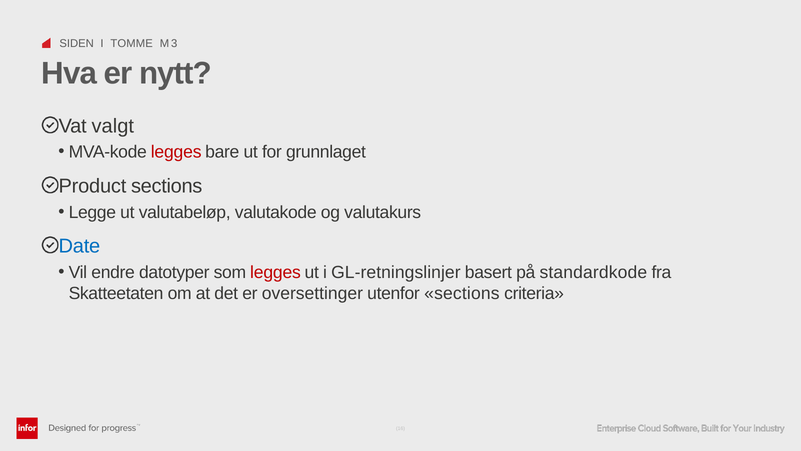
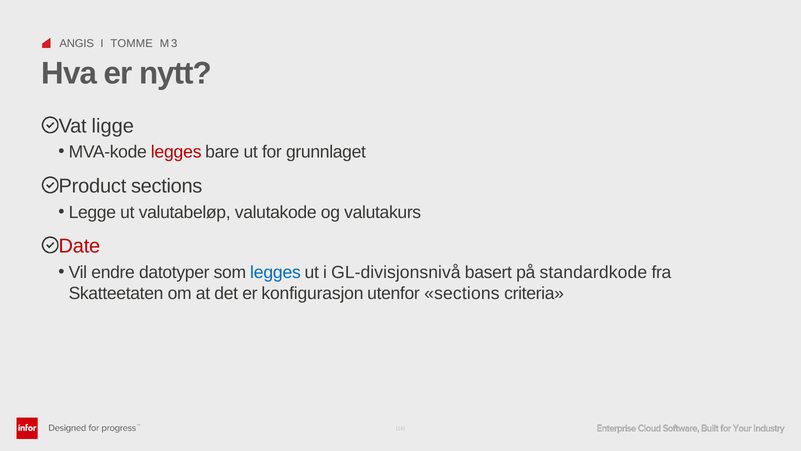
SIDEN: SIDEN -> ANGIS (77, 44)
valgt: valgt -> ligge (113, 126)
Date colour: blue -> red (79, 246)
legges colour: red -> blue (275, 272)
GL-retningslinjer: GL-retningslinjer -> GL-divisjonsnivå (396, 272)
oversettinger: oversettinger -> konfigurasjon (312, 293)
